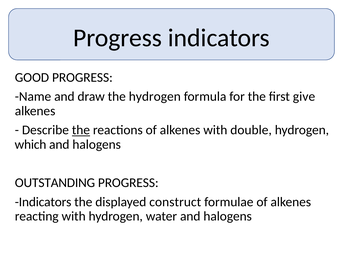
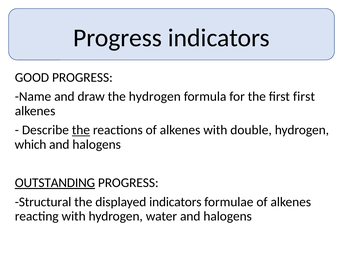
first give: give -> first (304, 97)
OUTSTANDING underline: none -> present (55, 183)
Indicators: Indicators -> Structural (43, 202)
displayed construct: construct -> indicators (175, 202)
